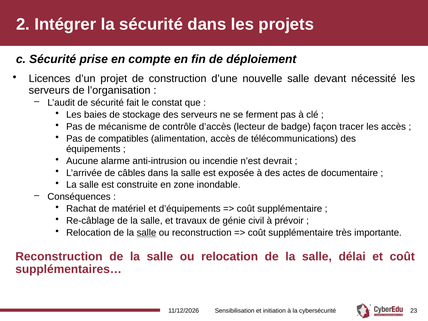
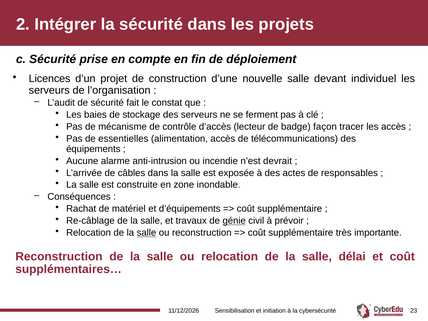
nécessité: nécessité -> individuel (374, 79)
compatibles: compatibles -> essentielles (123, 139)
documentaire: documentaire -> responsables (349, 173)
génie underline: none -> present (234, 221)
